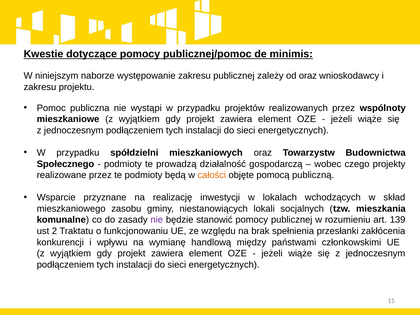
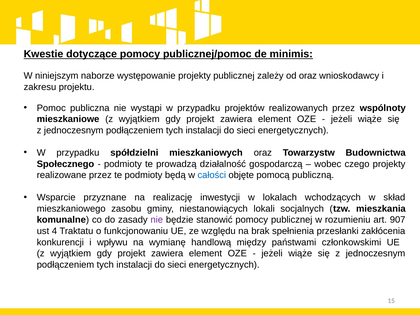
występowanie zakresu: zakresu -> projekty (194, 76)
całości colour: orange -> blue (212, 175)
139: 139 -> 907 (398, 220)
2: 2 -> 4 (54, 231)
